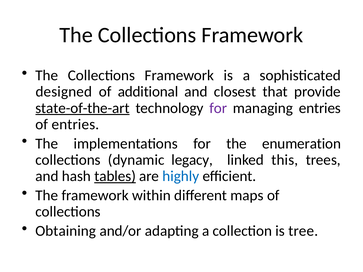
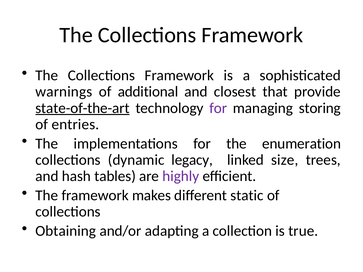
designed: designed -> warnings (64, 92)
managing entries: entries -> storing (320, 108)
this: this -> size (285, 160)
tables underline: present -> none (115, 176)
highly colour: blue -> purple (181, 176)
within: within -> makes (152, 196)
maps: maps -> static (247, 196)
tree: tree -> true (303, 231)
